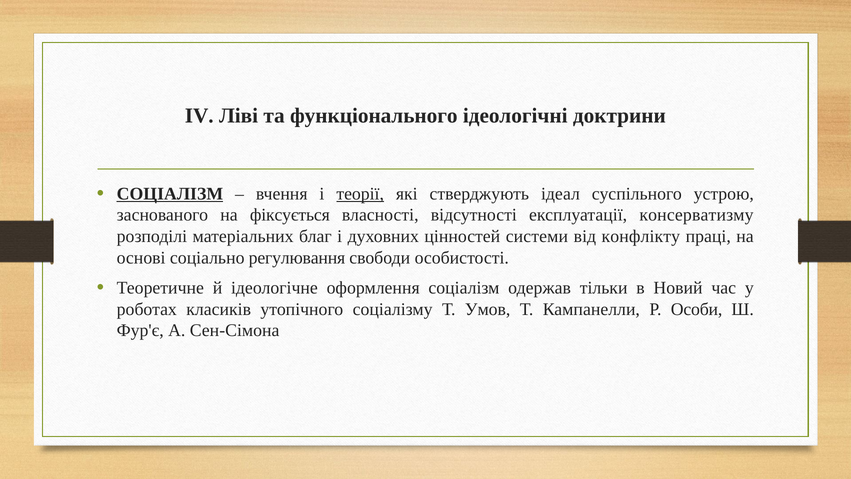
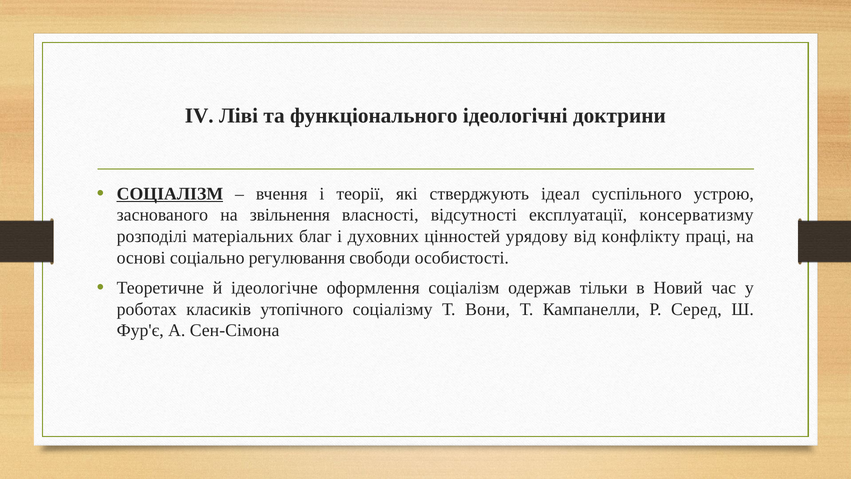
теорії underline: present -> none (360, 194)
фіксується: фіксується -> звільнення (290, 215)
системи: системи -> урядову (537, 236)
Умов: Умов -> Вони (488, 309)
Особи: Особи -> Серед (696, 309)
